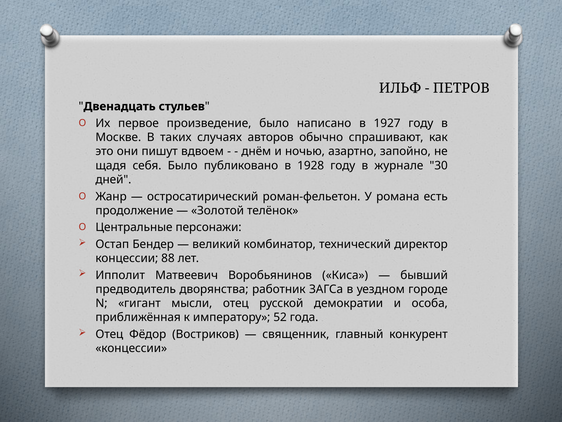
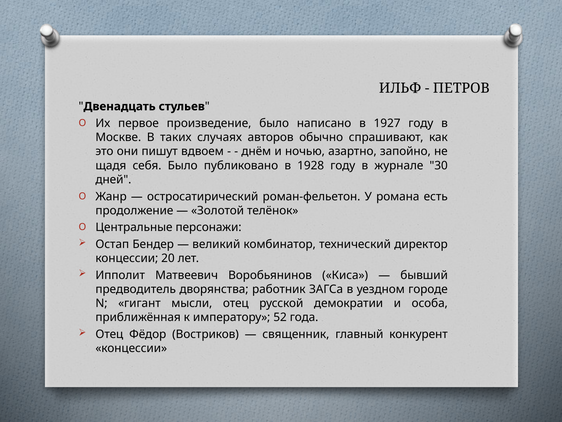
88: 88 -> 20 (168, 258)
